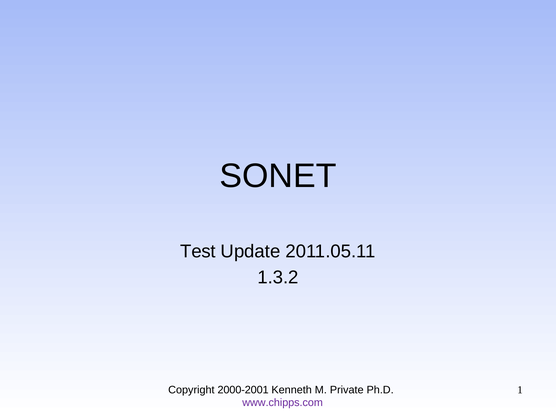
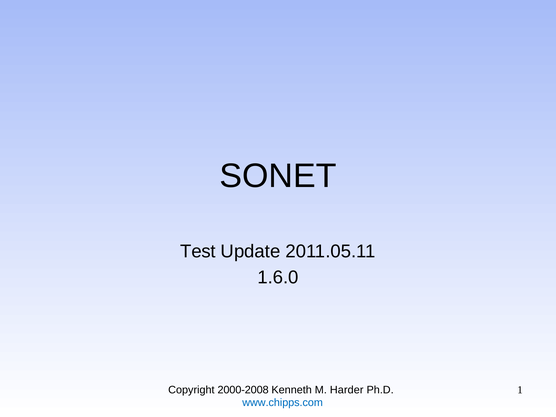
1.3.2: 1.3.2 -> 1.6.0 (278, 277)
2000-2001: 2000-2001 -> 2000-2008 (243, 390)
Private: Private -> Harder (347, 390)
www.chipps.com colour: purple -> blue (283, 403)
